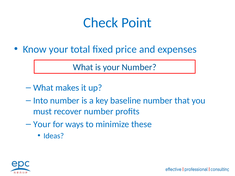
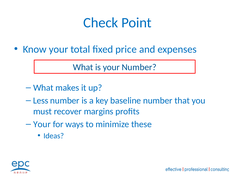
Into: Into -> Less (41, 101)
recover number: number -> margins (99, 112)
